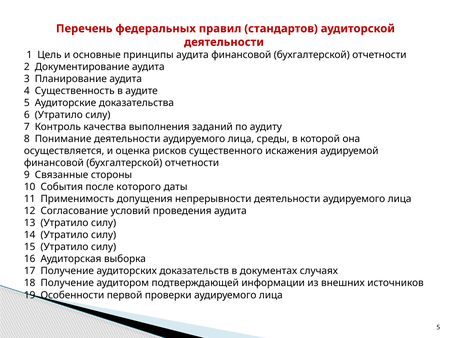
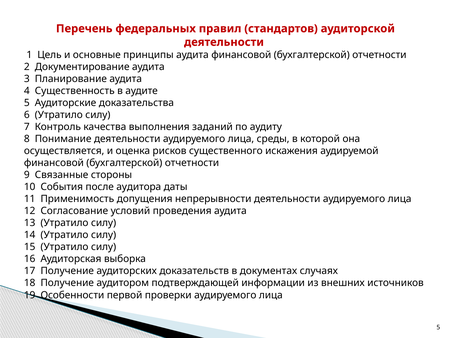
которого: которого -> аудитора (139, 187)
